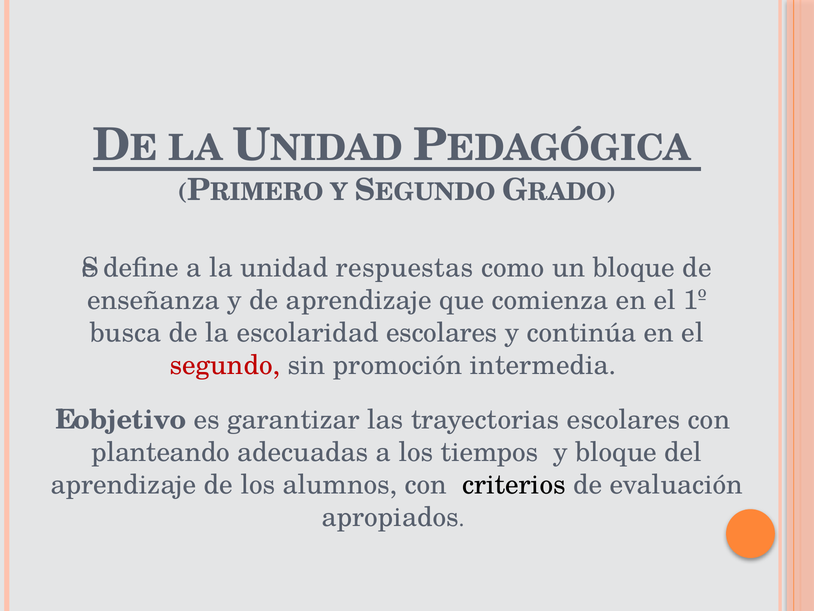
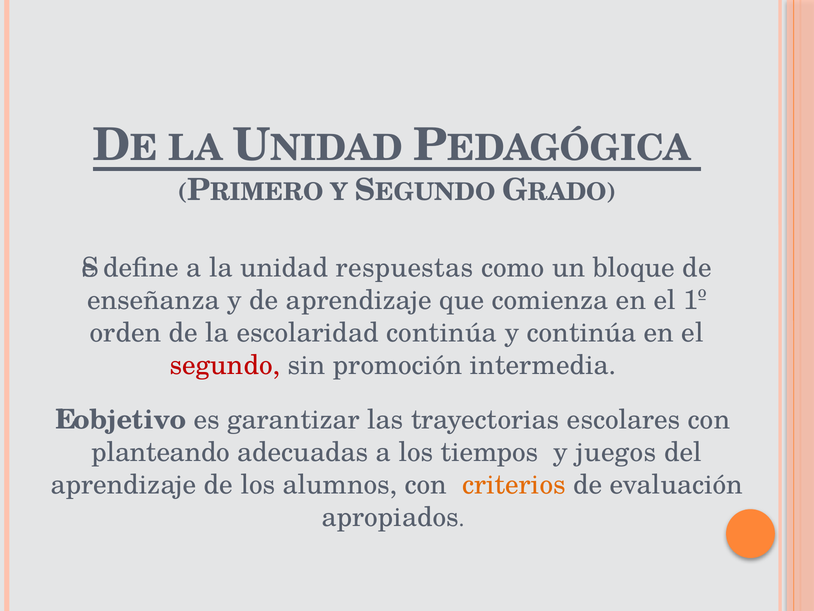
busca: busca -> orden (126, 333)
escolaridad escolares: escolares -> continúa (442, 333)
y bloque: bloque -> juegos (616, 452)
criterios colour: black -> orange (514, 485)
